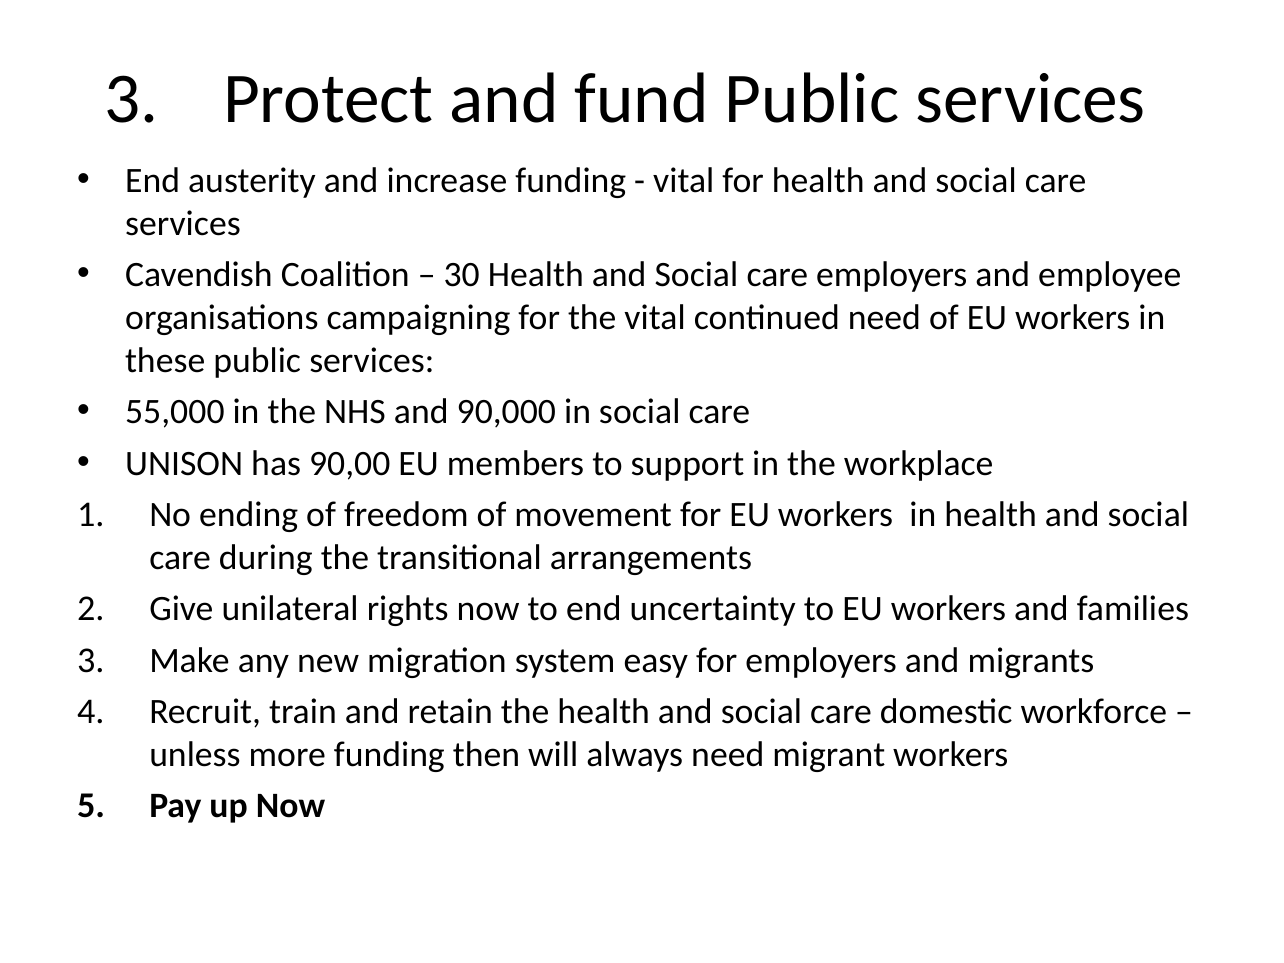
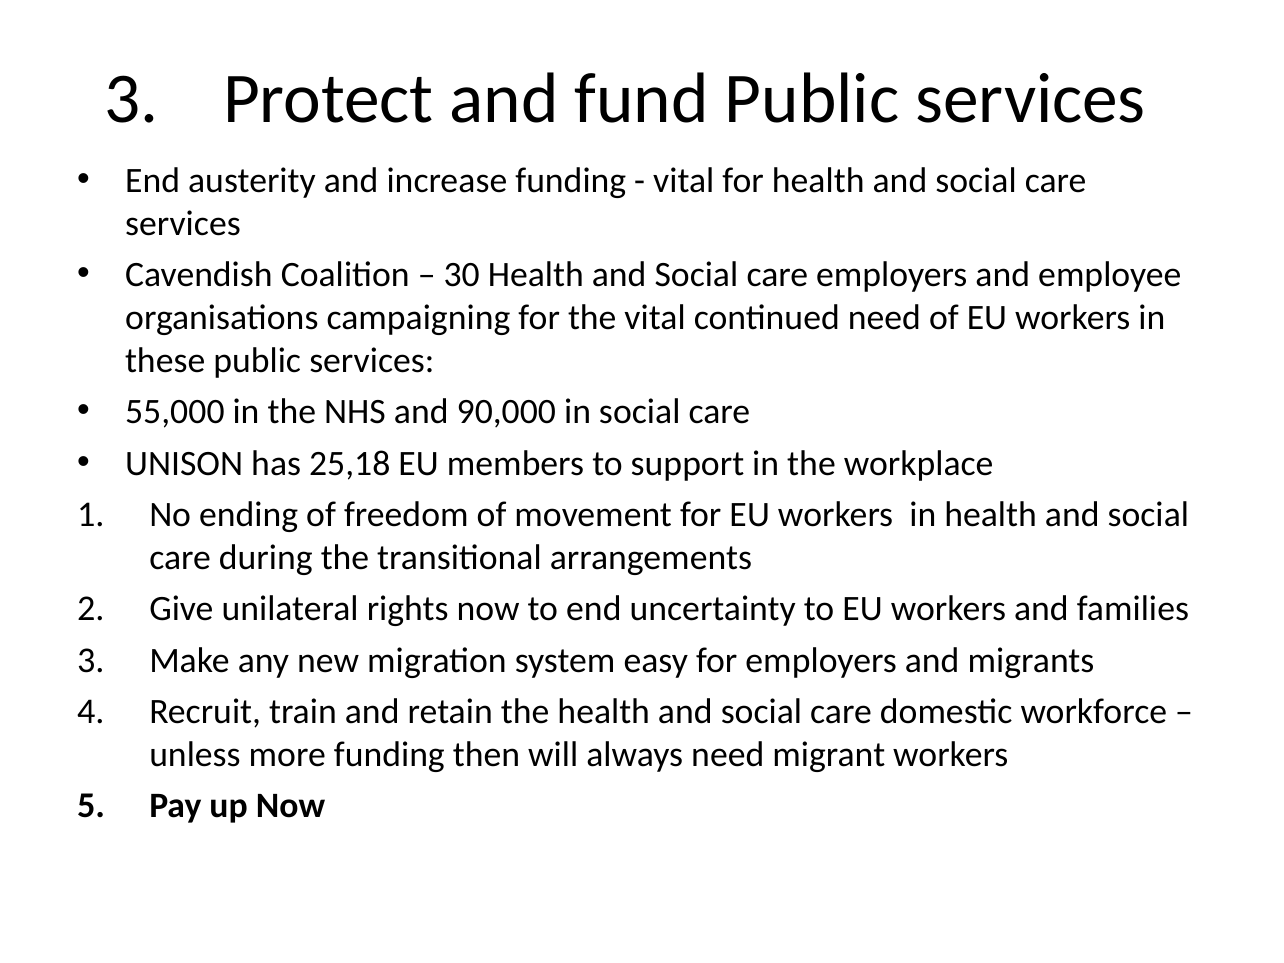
90,00: 90,00 -> 25,18 (350, 463)
